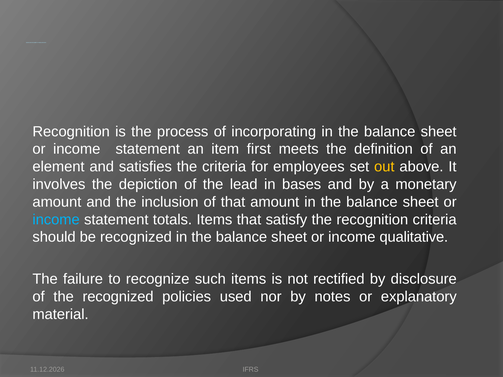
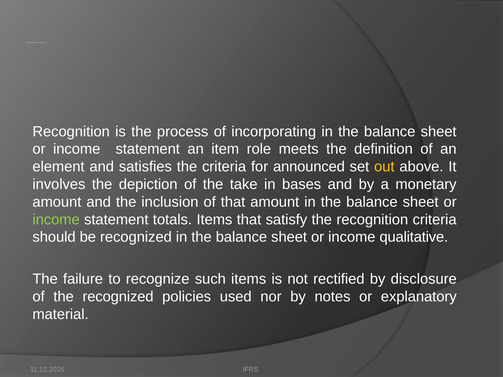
first: first -> role (259, 149)
employees: employees -> announced (309, 167)
lead: lead -> take (244, 184)
income colour: light blue -> light green (56, 220)
